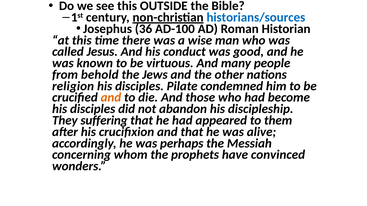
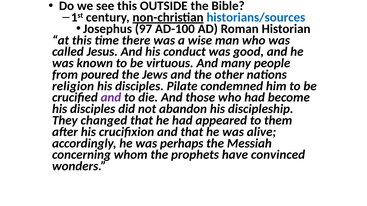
36: 36 -> 97 (144, 29)
behold: behold -> poured (100, 75)
and colour: orange -> purple (111, 98)
suffering: suffering -> changed (104, 121)
